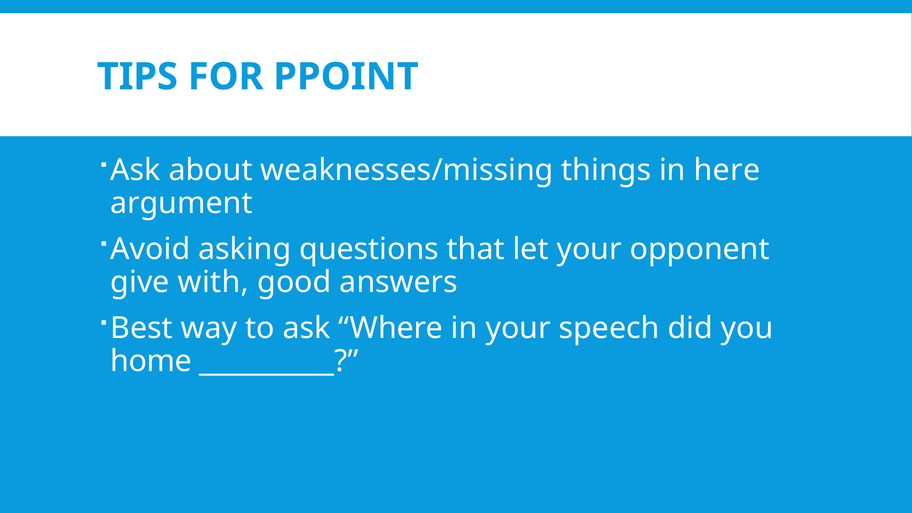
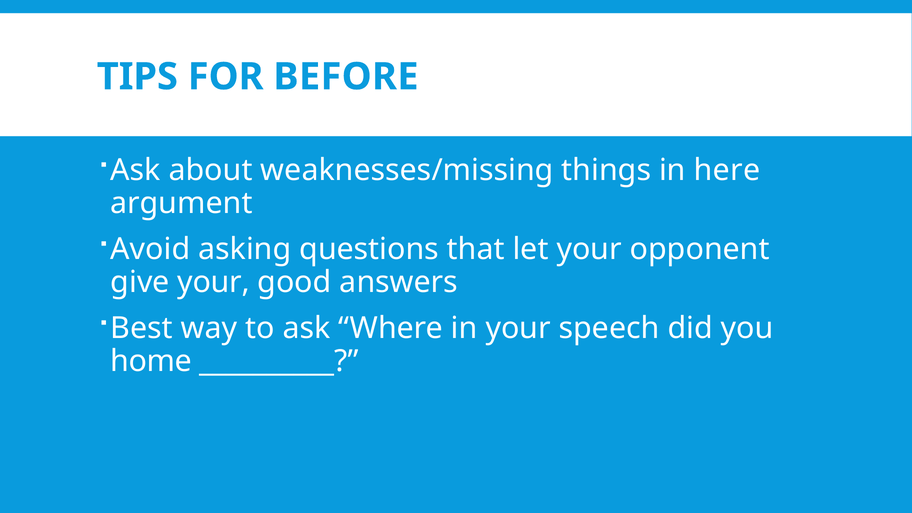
PPOINT: PPOINT -> BEFORE (346, 77)
give with: with -> your (214, 282)
